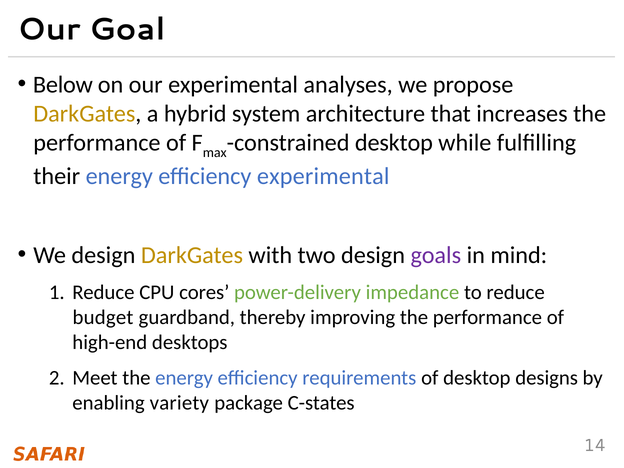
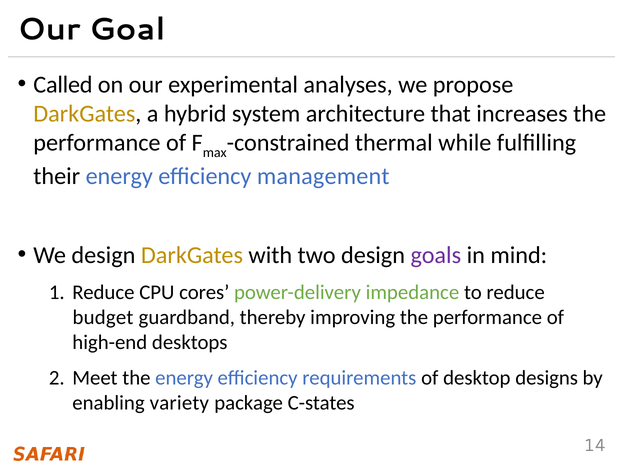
Below: Below -> Called (63, 85)
desktop: desktop -> thermal (394, 143)
efficiency experimental: experimental -> management (323, 176)
